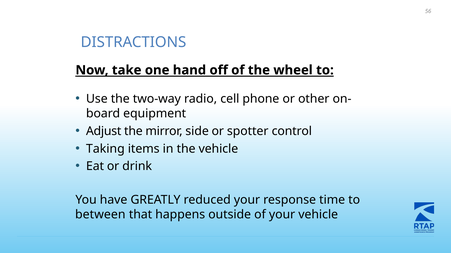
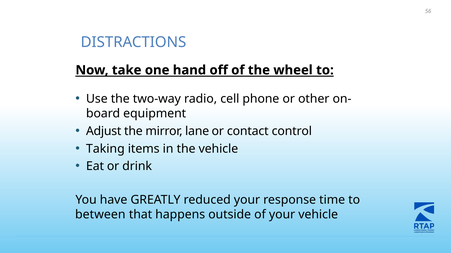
side: side -> lane (197, 132)
spotter: spotter -> contact (248, 132)
